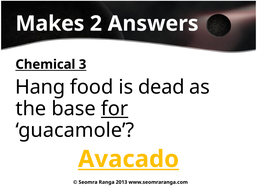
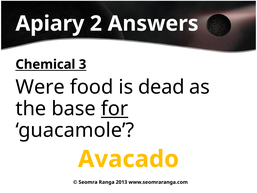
Makes: Makes -> Apiary (50, 24)
Hang: Hang -> Were (40, 87)
Avacado underline: present -> none (128, 159)
